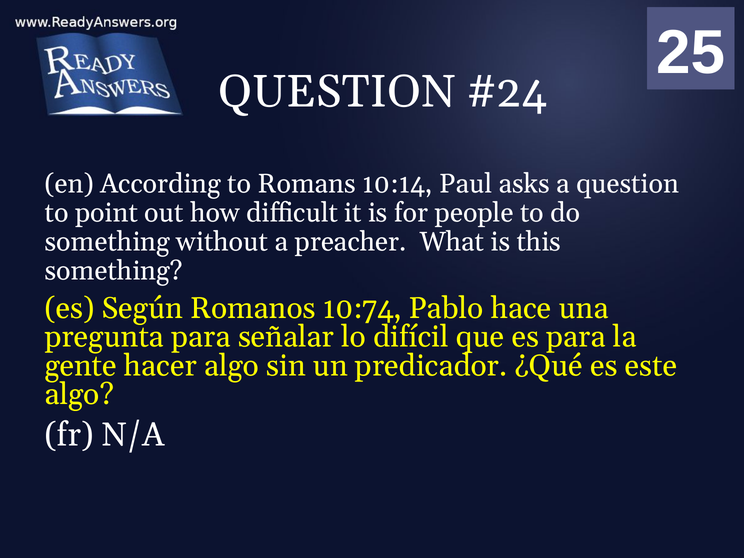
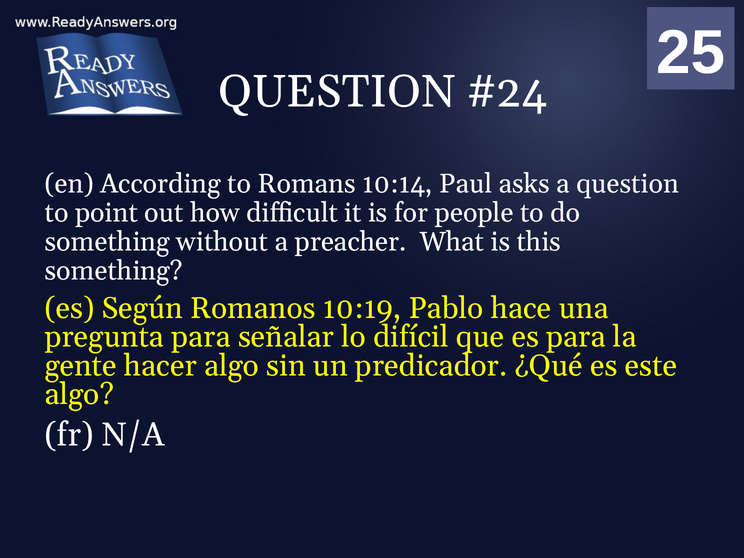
10:74: 10:74 -> 10:19 (362, 308)
